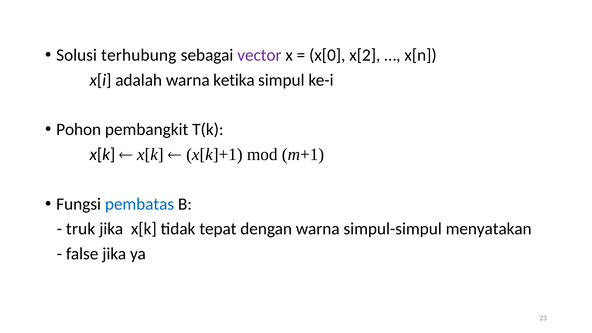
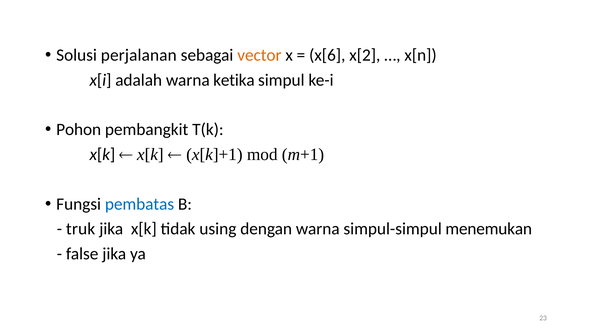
terhubung: terhubung -> perjalanan (139, 55)
vector colour: purple -> orange (259, 55)
x[0: x[0 -> x[6 (327, 55)
tepat: tepat -> using (218, 229)
menyatakan: menyatakan -> menemukan (489, 229)
